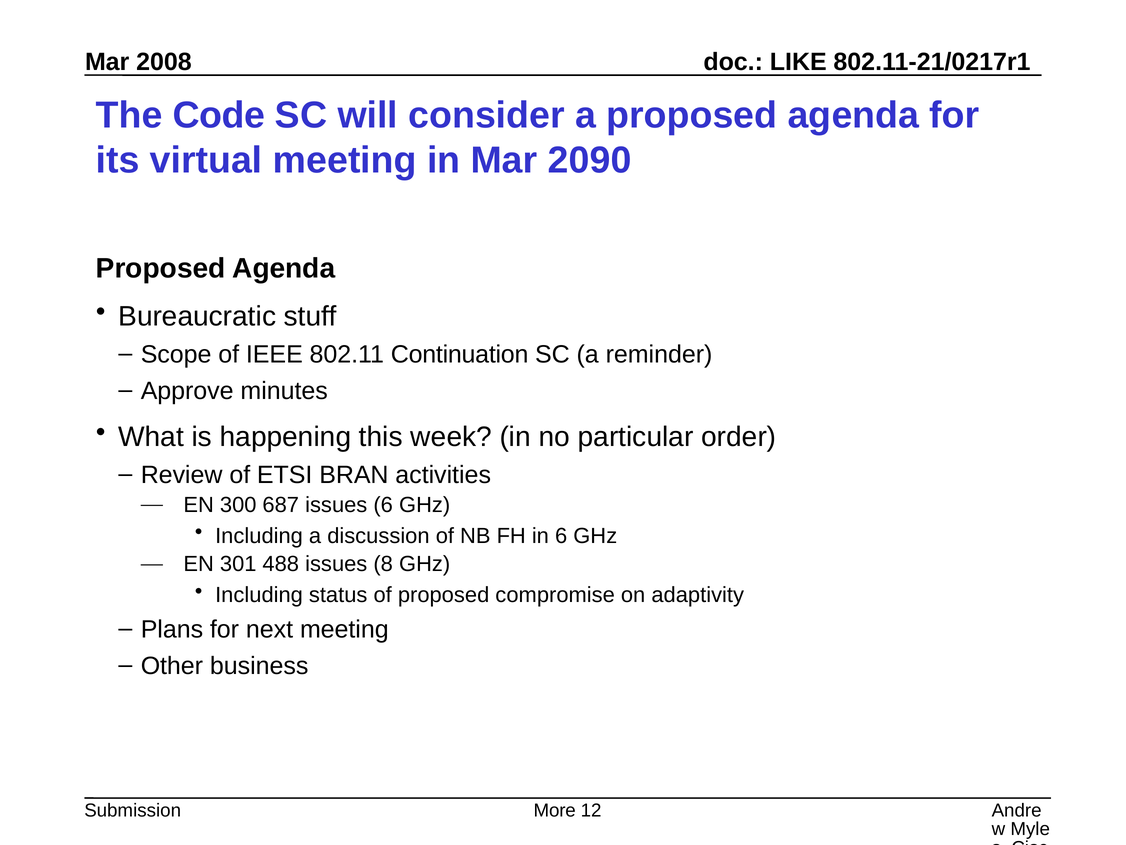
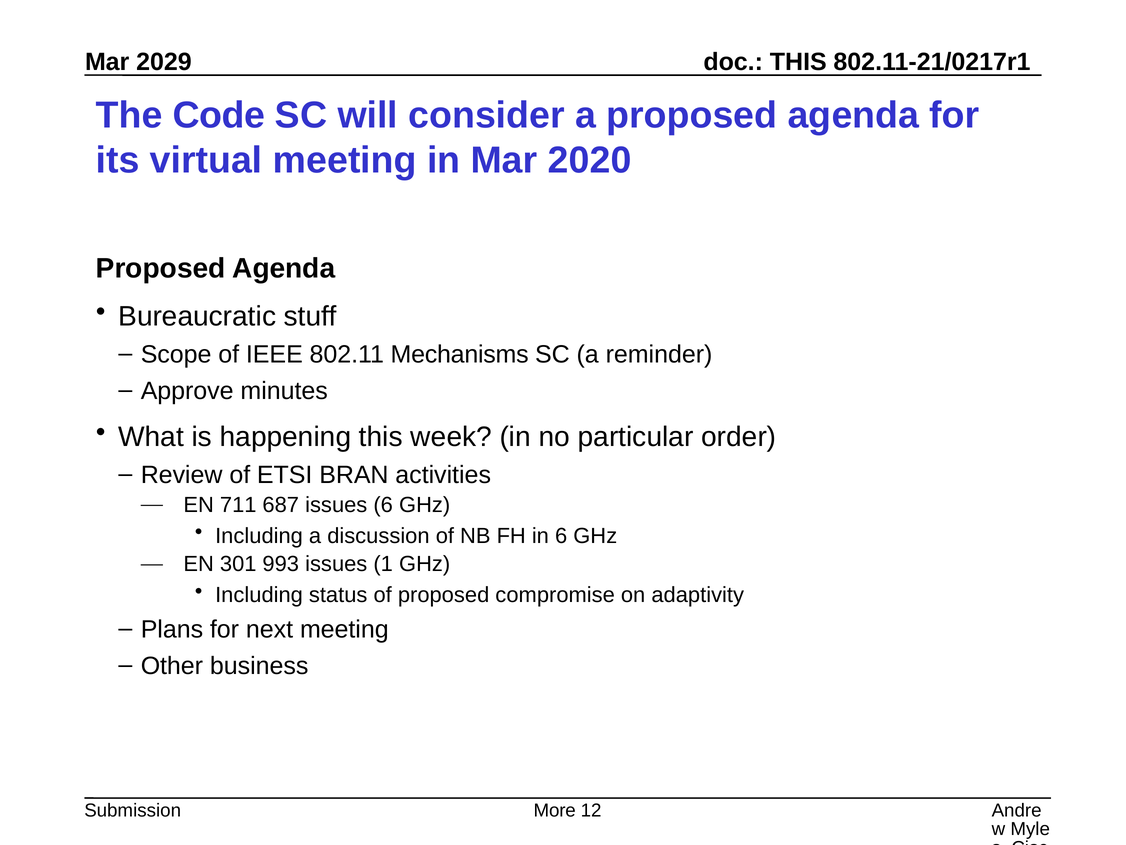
2008: 2008 -> 2029 (164, 62)
LIKE: LIKE -> THIS (798, 62)
2090: 2090 -> 2020 (590, 160)
Continuation: Continuation -> Mechanisms (460, 354)
300: 300 -> 711 (238, 505)
488: 488 -> 993 (281, 564)
8: 8 -> 1 (383, 564)
